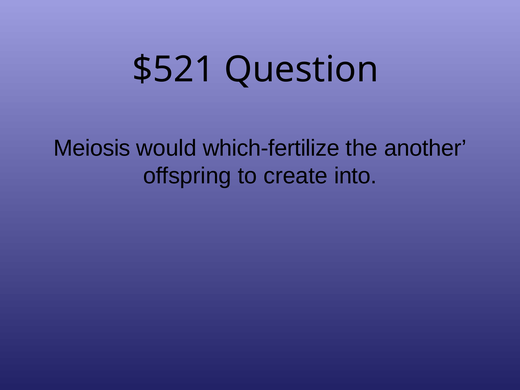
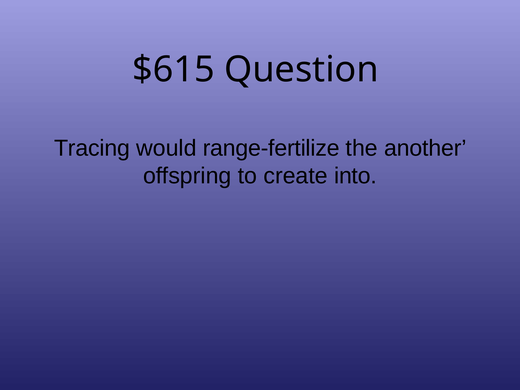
$521: $521 -> $615 (174, 70)
Meiosis: Meiosis -> Tracing (92, 148)
which-fertilize: which-fertilize -> range-fertilize (271, 148)
